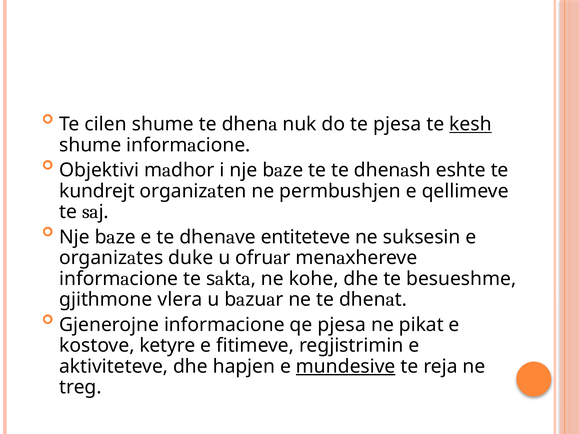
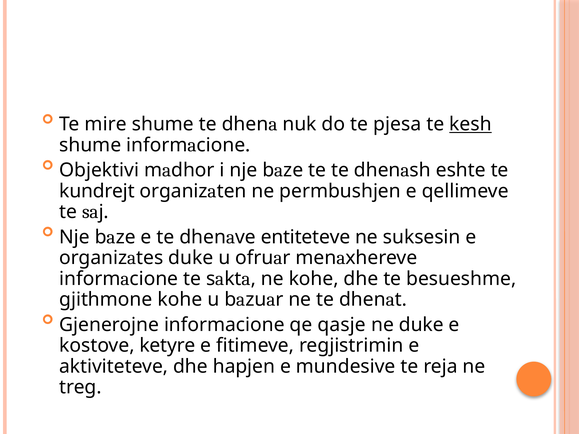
cilen: cilen -> mire (106, 124)
gjithmone vlera: vlera -> kohe (180, 300)
qe pjesa: pjesa -> qasje (342, 325)
ne pikat: pikat -> duke (421, 325)
mundesive underline: present -> none (346, 367)
